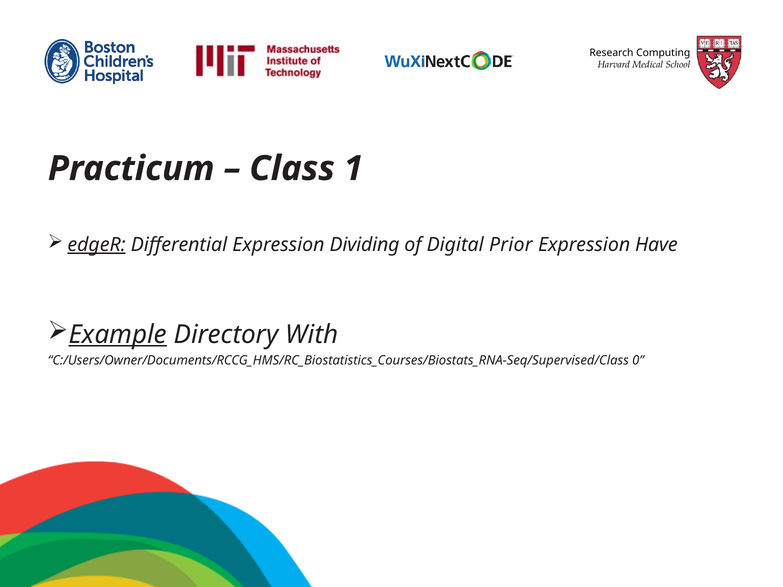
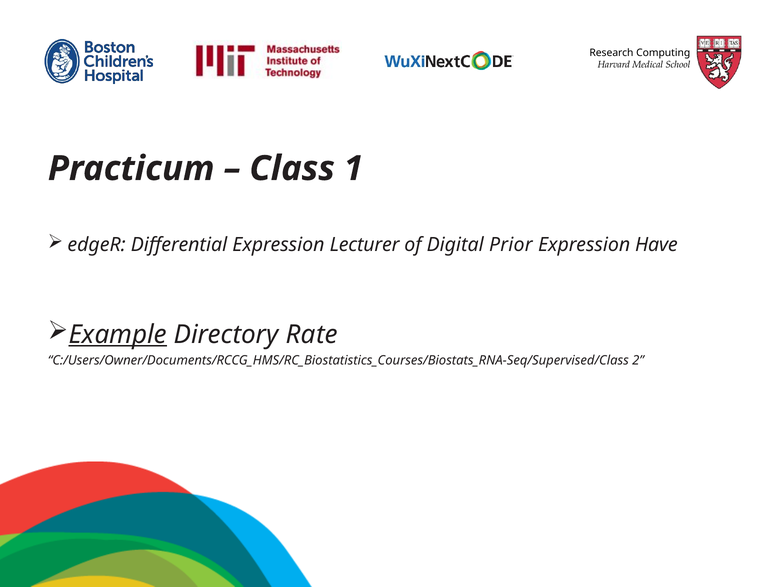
edgeR underline: present -> none (97, 245)
Dividing: Dividing -> Lecturer (365, 245)
With: With -> Rate (312, 335)
0: 0 -> 2 (638, 361)
